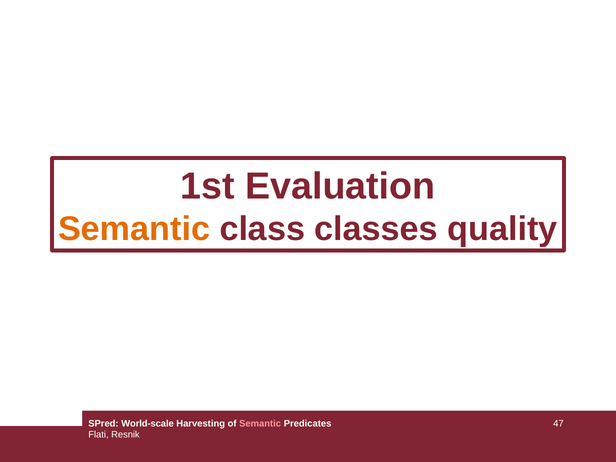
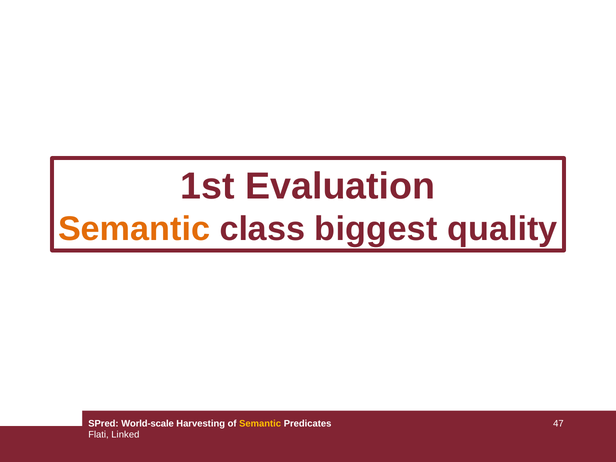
classes: classes -> biggest (376, 229)
Semantic colour: pink -> yellow (260, 424)
Resnik: Resnik -> Linked (125, 435)
